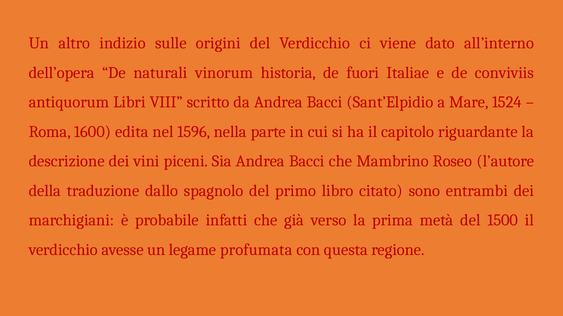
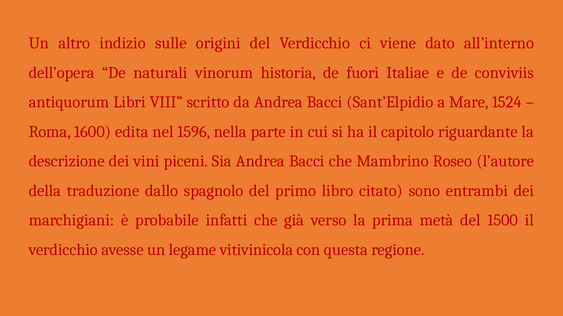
profumata: profumata -> vitivinicola (256, 250)
